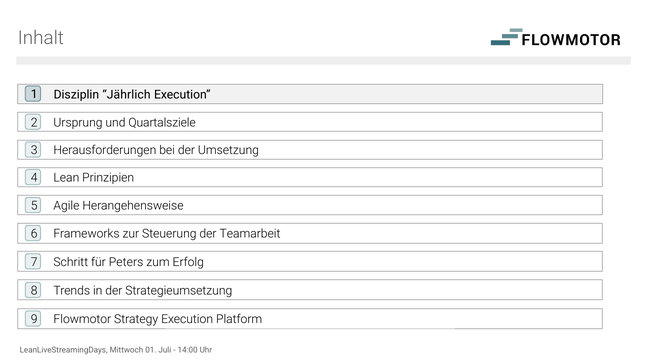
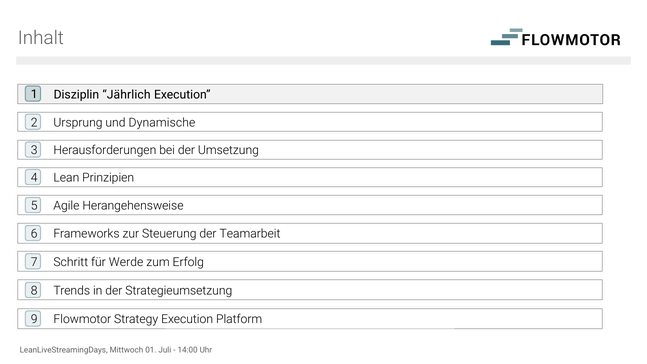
Quartalsziele: Quartalsziele -> Dynamische (162, 123)
Peters: Peters -> Werde (126, 262)
